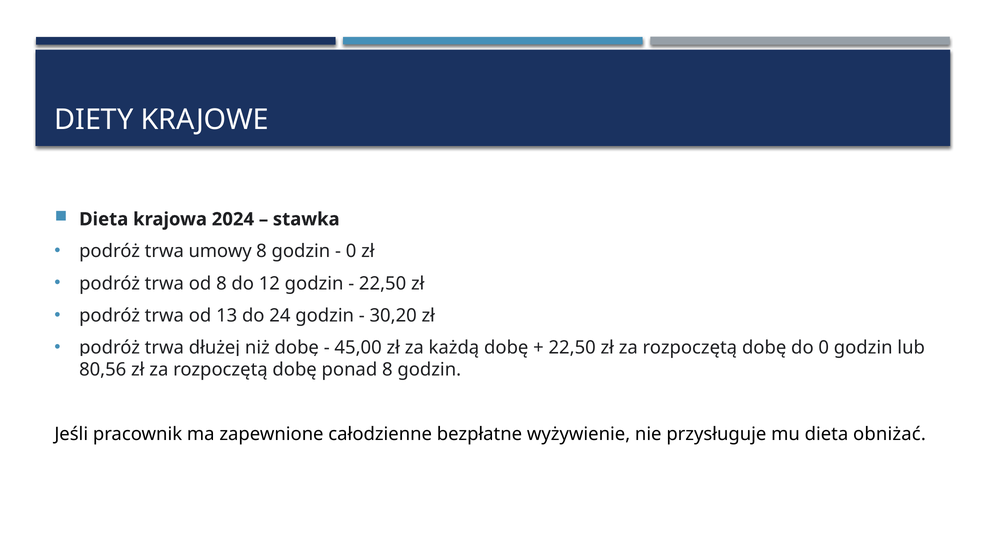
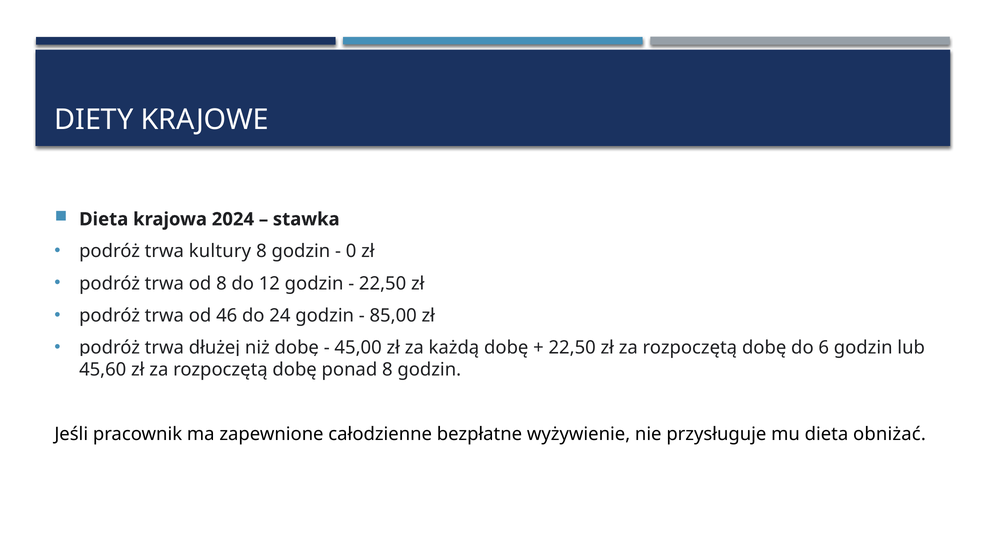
umowy: umowy -> kultury (220, 251)
13: 13 -> 46 (227, 315)
30,20: 30,20 -> 85,00 (393, 315)
do 0: 0 -> 6 (824, 347)
80,56: 80,56 -> 45,60 (103, 369)
